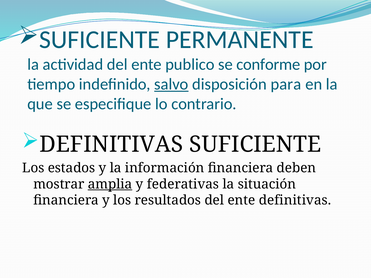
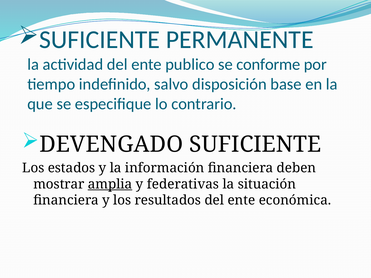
salvo underline: present -> none (171, 84)
para: para -> base (286, 84)
DEFINITIVAS: DEFINITIVAS -> DEVENGADO (111, 144)
ente definitivas: definitivas -> económica (295, 200)
